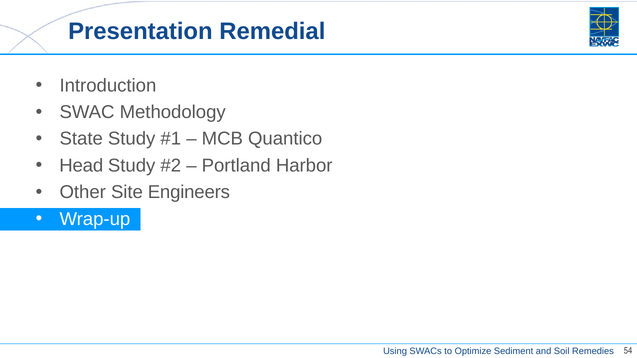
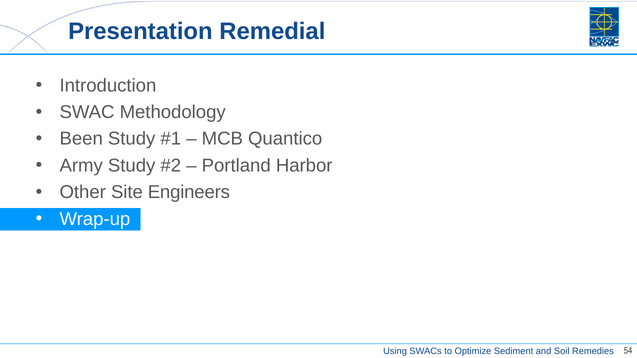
State: State -> Been (81, 139)
Head: Head -> Army (81, 166)
